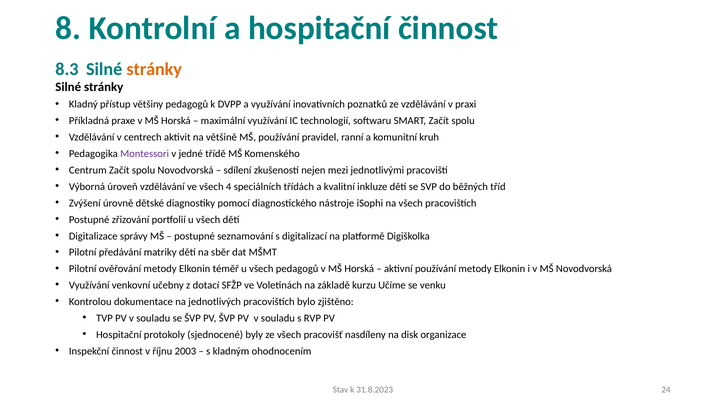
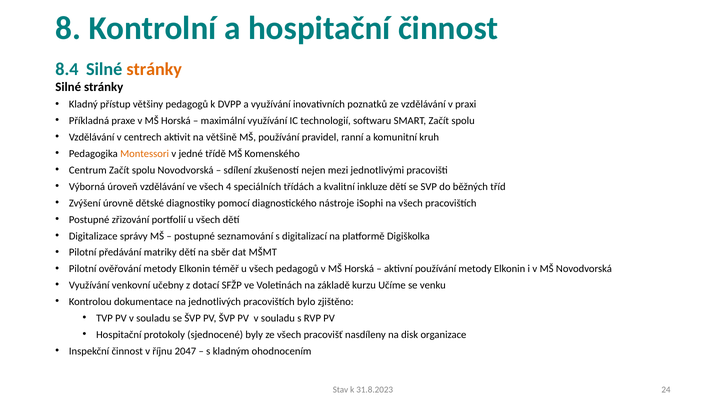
8.3: 8.3 -> 8.4 (67, 69)
Montessori colour: purple -> orange (145, 154)
2003: 2003 -> 2047 (185, 351)
